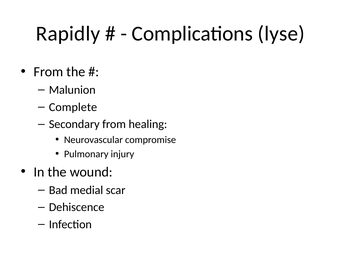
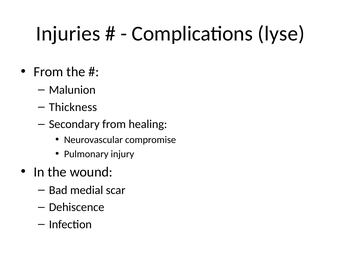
Rapidly: Rapidly -> Injuries (68, 33)
Complete: Complete -> Thickness (73, 107)
